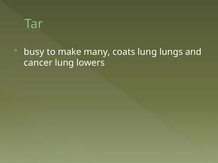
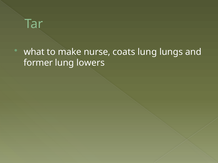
busy: busy -> what (34, 52)
many: many -> nurse (97, 52)
cancer: cancer -> former (38, 63)
